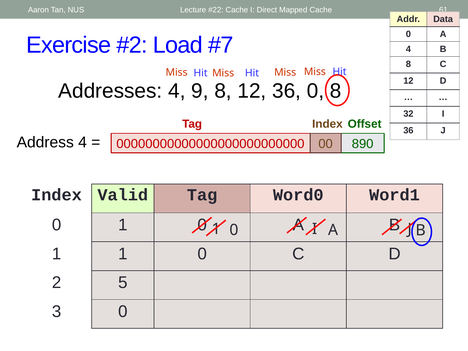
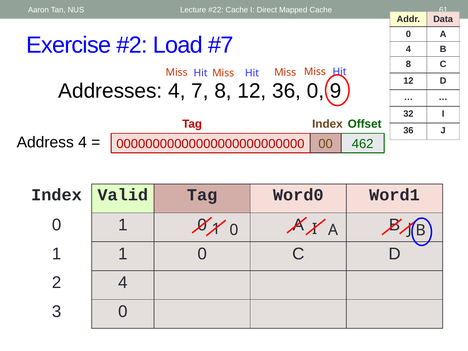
9: 9 -> 7 (200, 91)
0 8: 8 -> 9 (336, 91)
890: 890 -> 462 (363, 144)
2 5: 5 -> 4 (123, 283)
